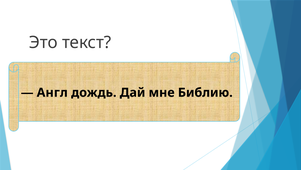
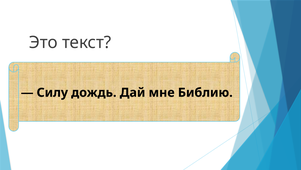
Англ: Англ -> Силу (52, 92)
